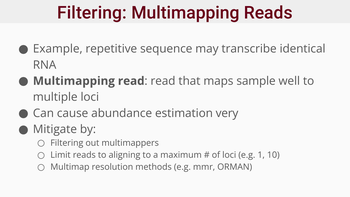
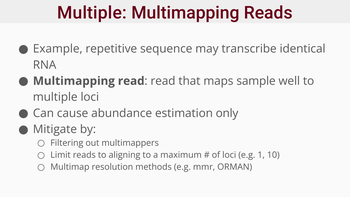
Filtering: Filtering -> Multiple (92, 13)
very: very -> only (227, 113)
